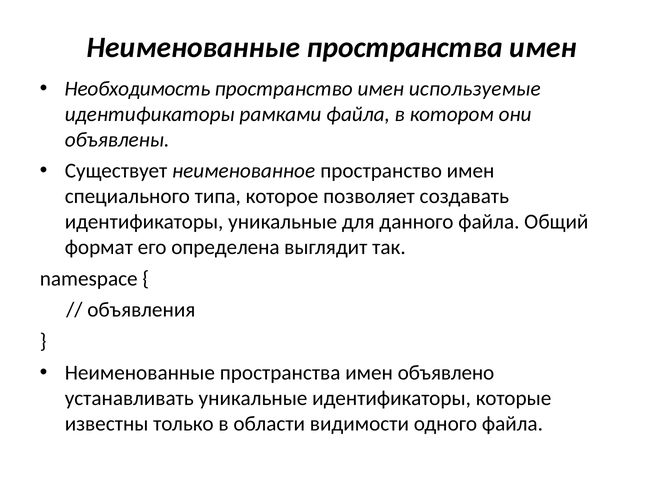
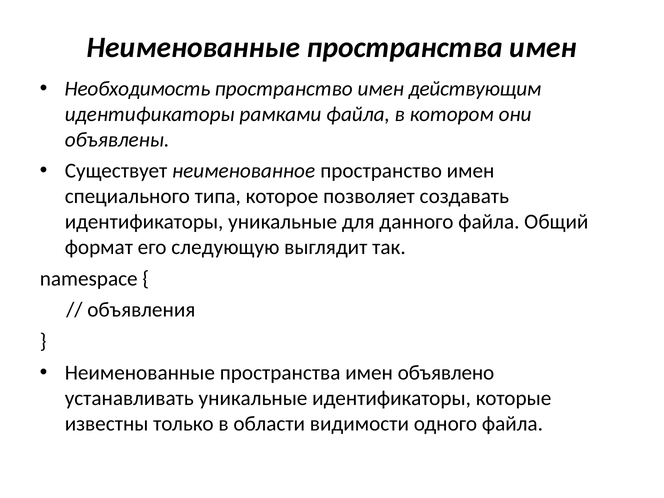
используемые: используемые -> действующим (475, 89)
определена: определена -> следующую (225, 247)
